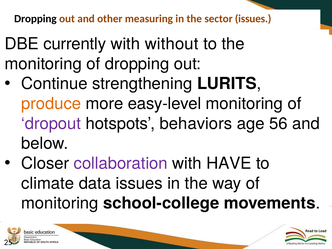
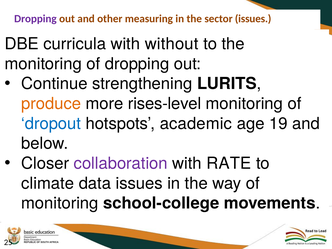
Dropping colour: black -> purple (35, 19)
currently: currently -> curricula (75, 44)
easy-level: easy-level -> rises-level (165, 104)
dropout colour: purple -> blue (51, 124)
behaviors: behaviors -> academic (196, 124)
56: 56 -> 19 (278, 124)
HAVE: HAVE -> RATE (229, 163)
